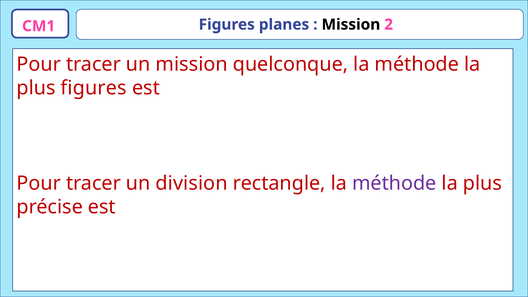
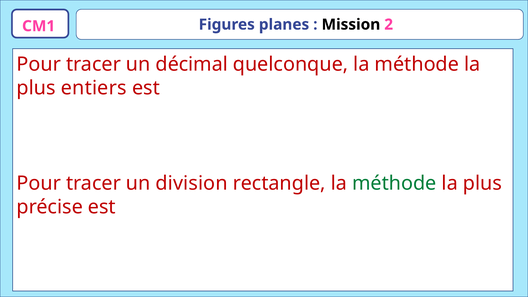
un mission: mission -> décimal (192, 64)
plus figures: figures -> entiers (94, 88)
méthode colour: purple -> green (394, 183)
